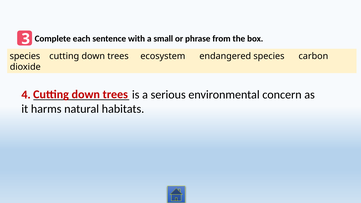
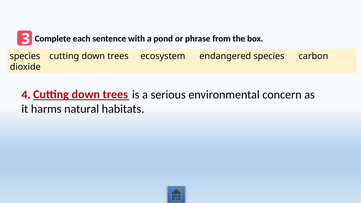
small: small -> pond (163, 39)
